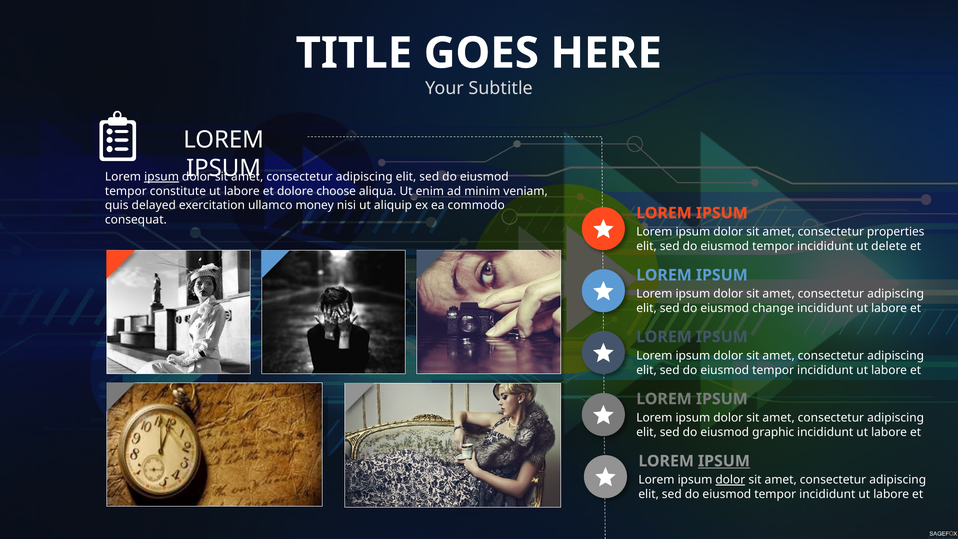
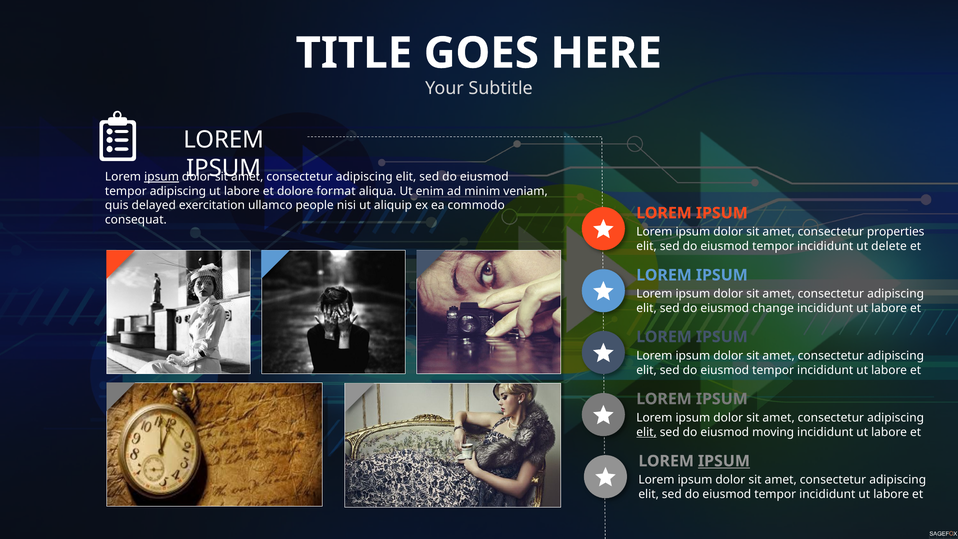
tempor constitute: constitute -> adipiscing (178, 191)
choose: choose -> format (336, 191)
money: money -> people (315, 205)
elit underline: none -> present (647, 432)
graphic: graphic -> moving (773, 432)
dolor underline: present -> none (730, 480)
